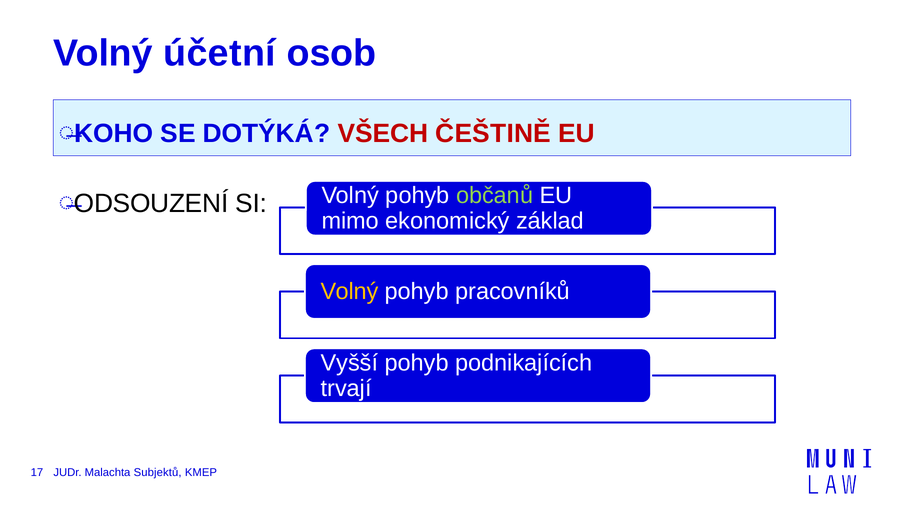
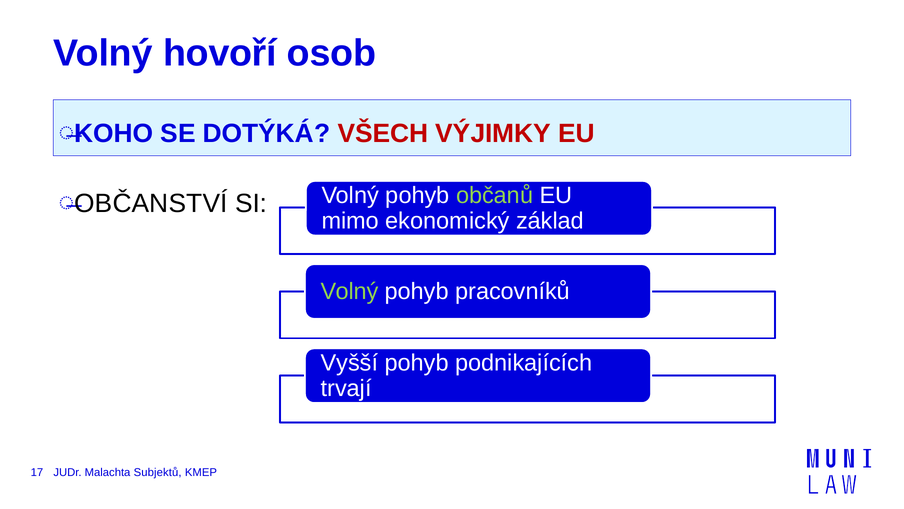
účetní: účetní -> hovoří (220, 53)
ČEŠTINĚ: ČEŠTINĚ -> VÝJIMKY (493, 133)
ODSOUZENÍ: ODSOUZENÍ -> OBČANSTVÍ (151, 203)
Volný colour: yellow -> light green (349, 291)
